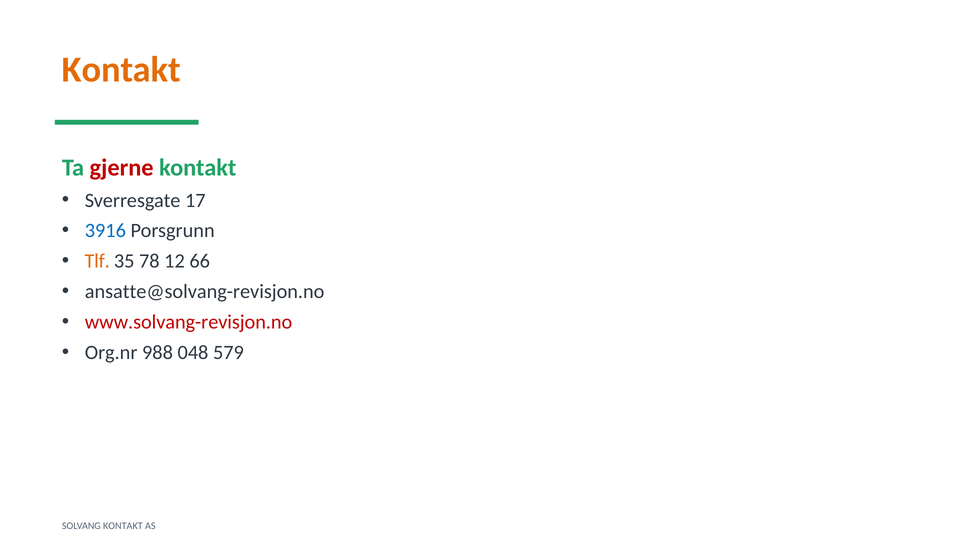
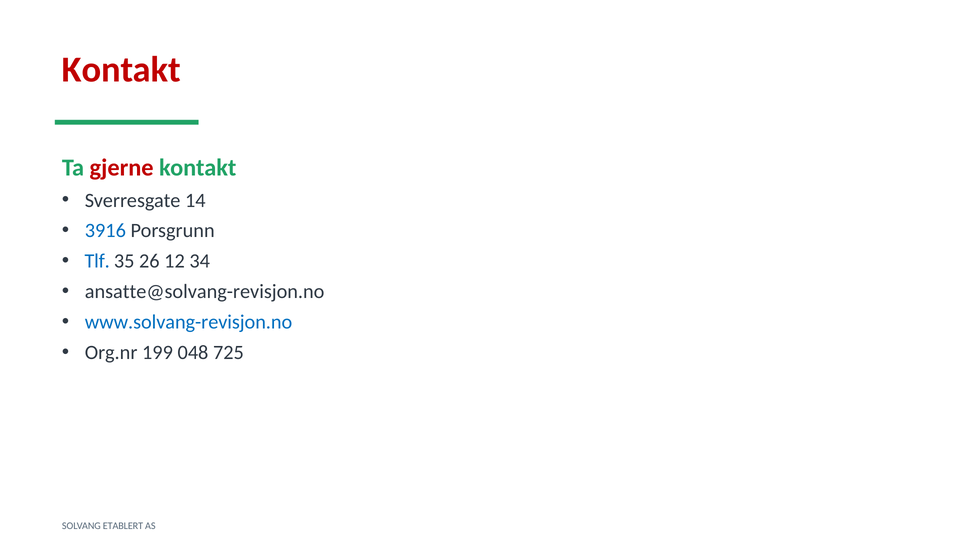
Kontakt colour: orange -> red (121, 70)
17: 17 -> 14 (195, 200)
Tlf colour: orange -> blue (97, 261)
78: 78 -> 26 (149, 261)
66: 66 -> 34 (200, 261)
www.solvang-revisjon.no colour: red -> blue (189, 322)
988: 988 -> 199 (157, 353)
579: 579 -> 725 (228, 353)
SOLVANG KONTAKT: KONTAKT -> ETABLERT (123, 526)
